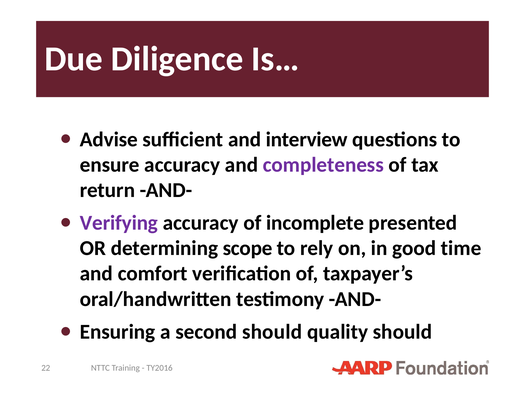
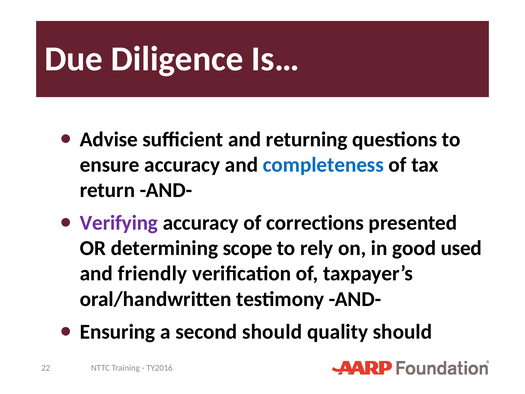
interview: interview -> returning (307, 139)
completeness colour: purple -> blue (323, 165)
incomplete: incomplete -> corrections (315, 223)
time: time -> used (461, 248)
comfort: comfort -> friendly (152, 274)
